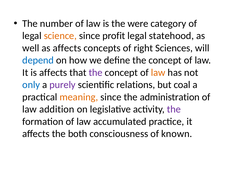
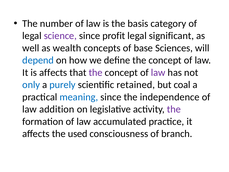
were: were -> basis (138, 24)
science colour: orange -> purple (60, 36)
statehood: statehood -> significant (171, 36)
as affects: affects -> wealth (67, 48)
right: right -> base (143, 48)
law colour: orange -> purple (158, 72)
purely colour: purple -> blue (63, 85)
relations: relations -> retained (136, 85)
meaning colour: orange -> blue (79, 97)
administration: administration -> independence (170, 97)
both: both -> used (78, 134)
known: known -> branch (177, 134)
